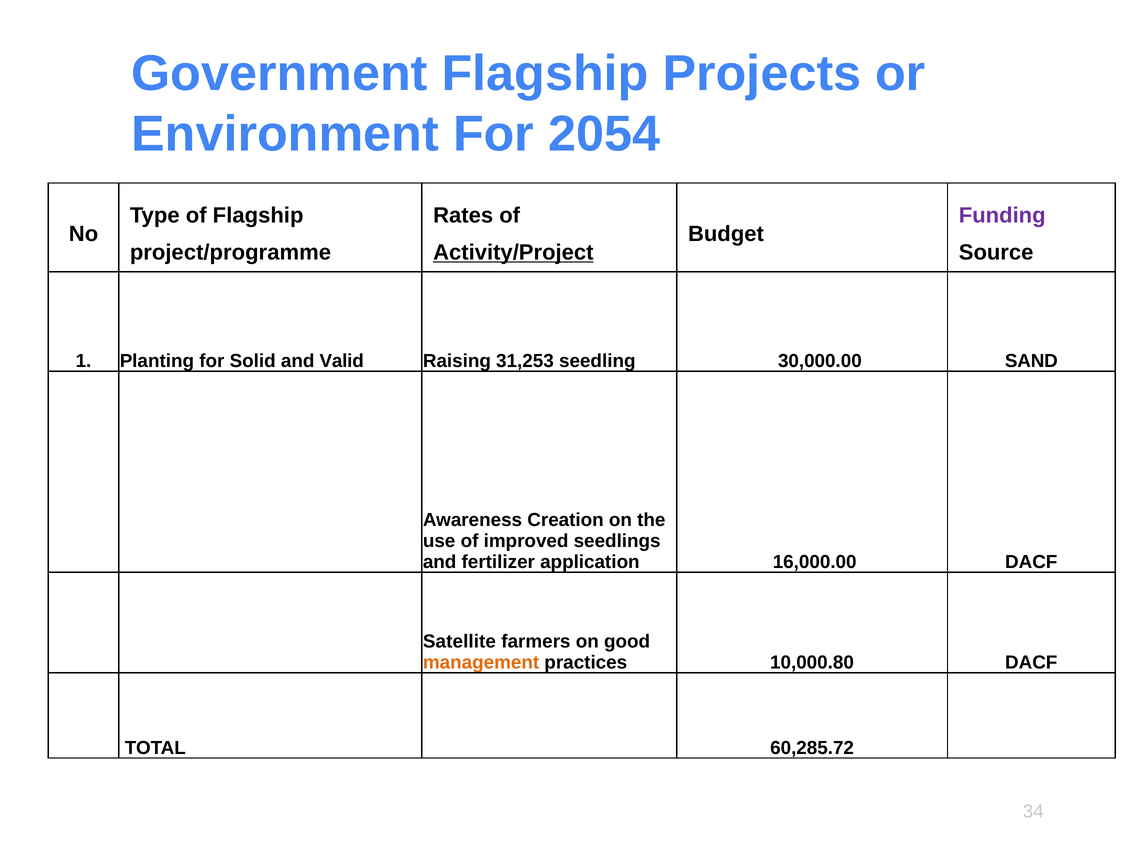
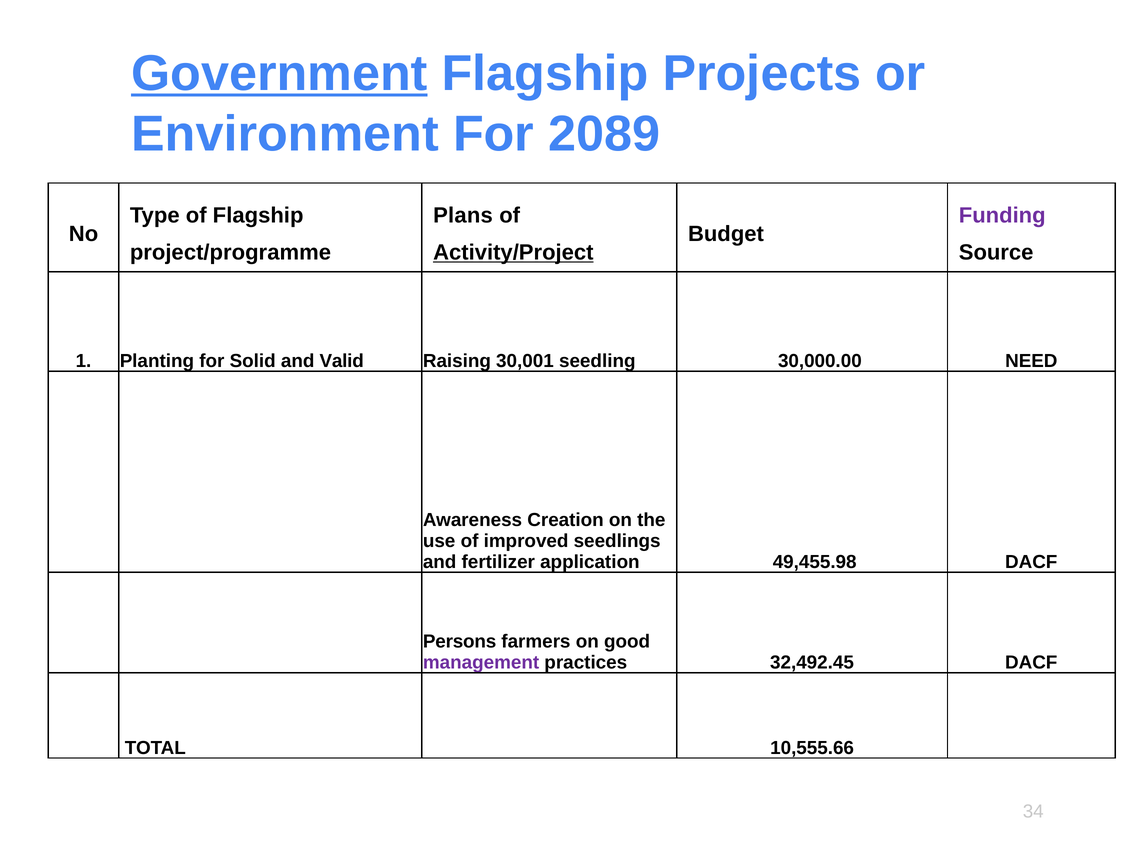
Government underline: none -> present (279, 73)
2054: 2054 -> 2089 (604, 134)
Rates: Rates -> Plans (463, 215)
31,253: 31,253 -> 30,001 (525, 361)
SAND: SAND -> NEED (1031, 361)
16,000.00: 16,000.00 -> 49,455.98 (815, 562)
Satellite: Satellite -> Persons (460, 641)
management colour: orange -> purple (481, 662)
10,000.80: 10,000.80 -> 32,492.45 (812, 662)
60,285.72: 60,285.72 -> 10,555.66 (812, 748)
